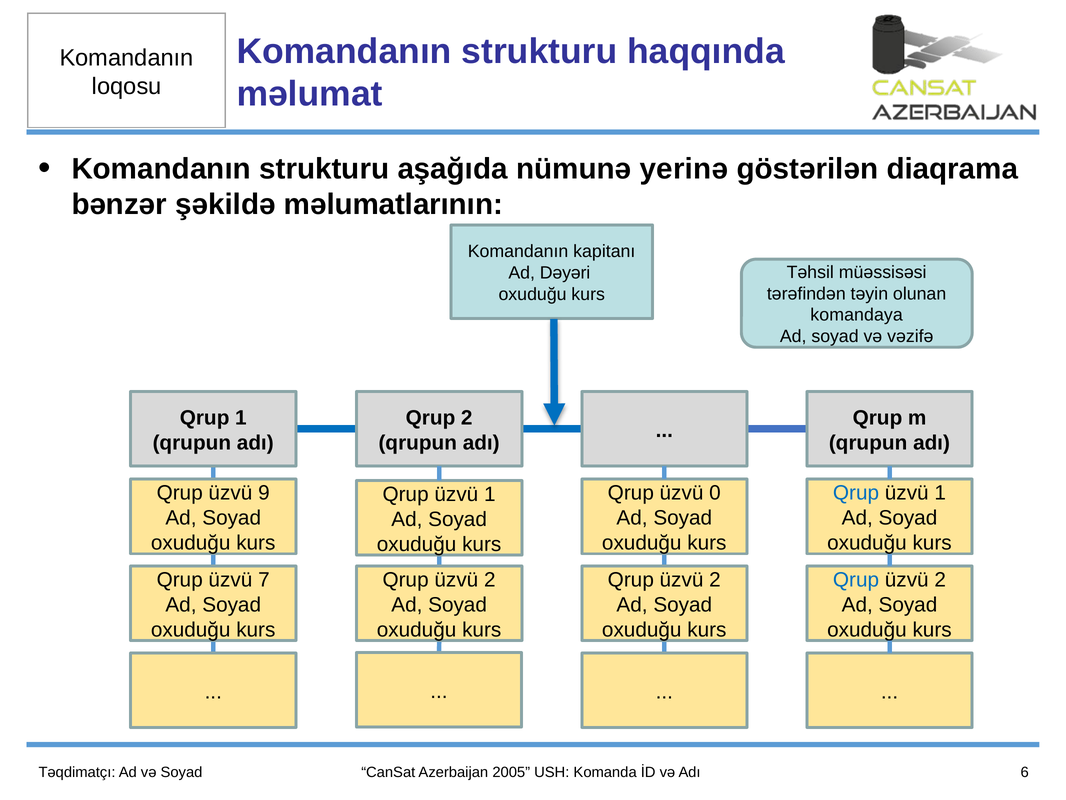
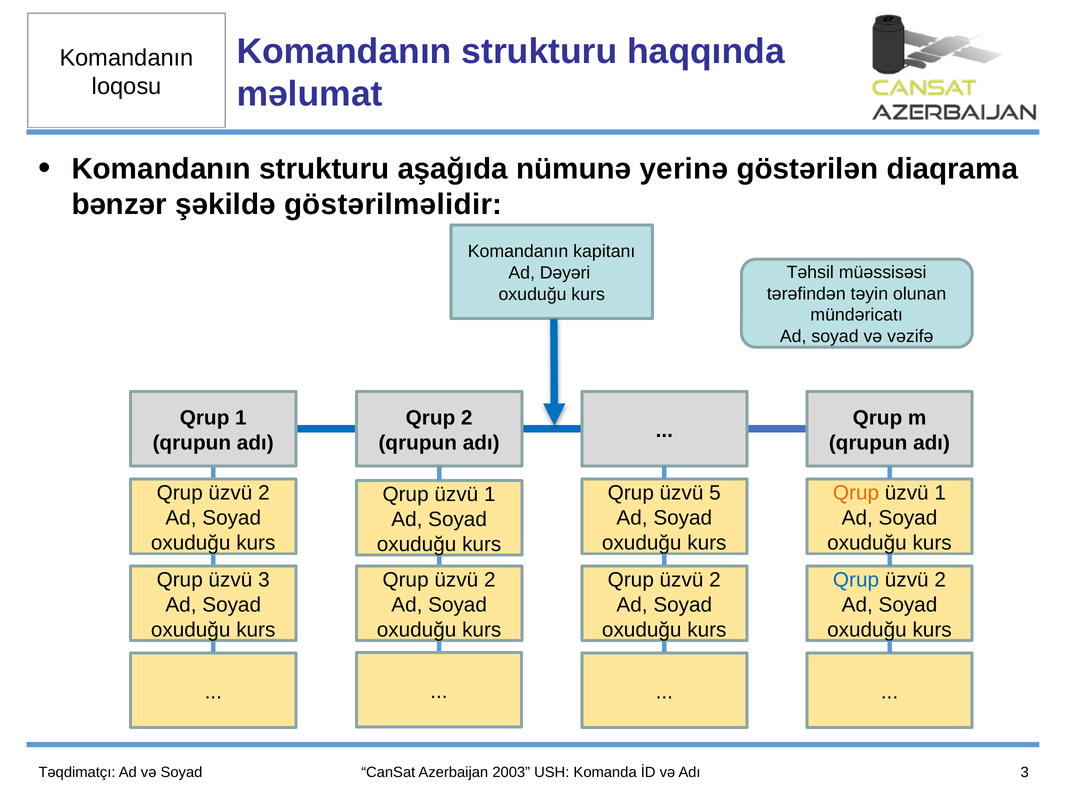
məlumatlarının: məlumatlarının -> göstərilməlidir (393, 205)
komandaya: komandaya -> mündəricatı (857, 315)
9: 9 -> 2 (264, 493)
0: 0 -> 5 (715, 493)
Qrup colour: blue -> orange (856, 493)
üzvü 7: 7 -> 3 (264, 580)
2005: 2005 -> 2003 (511, 772)
Adı 6: 6 -> 3 (1025, 772)
